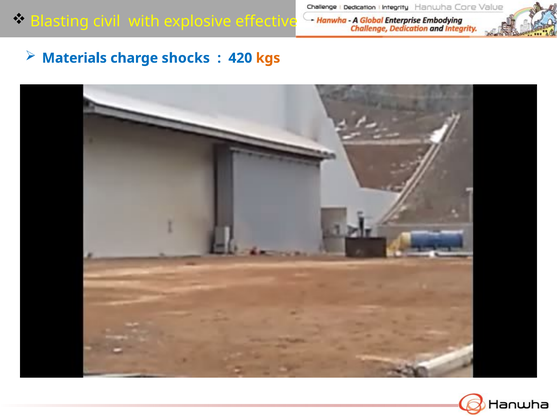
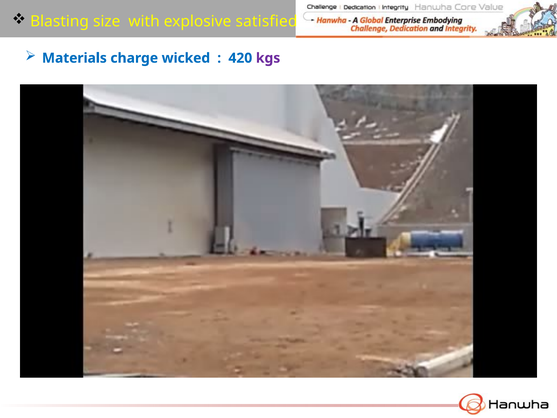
civil: civil -> size (107, 21)
effective: effective -> satisfied (266, 21)
shocks: shocks -> wicked (186, 58)
kgs colour: orange -> purple (268, 58)
